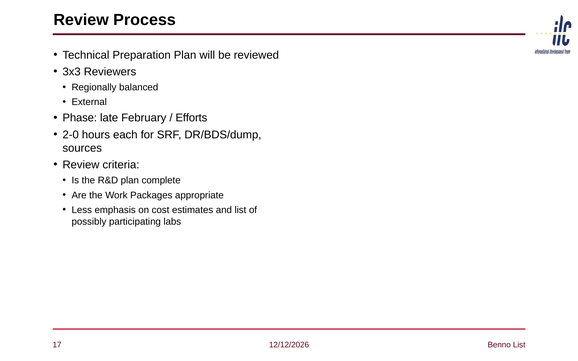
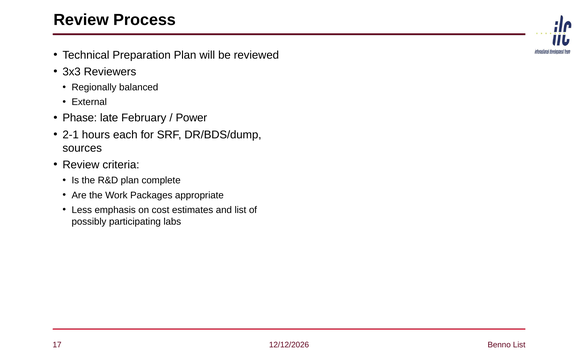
Efforts: Efforts -> Power (191, 118)
2-0: 2-0 -> 2-1 (71, 135)
